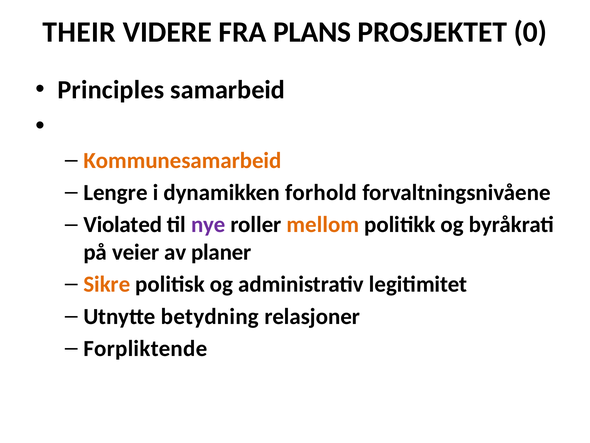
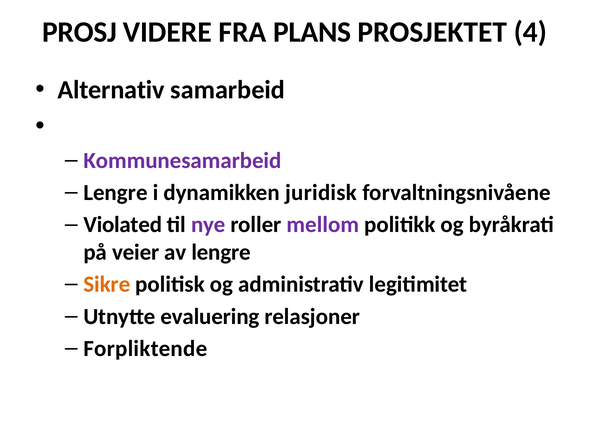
THEIR: THEIR -> PROSJ (79, 32)
0: 0 -> 4 (530, 32)
Principles: Principles -> Alternativ (111, 90)
Kommunesamarbeid colour: orange -> purple (182, 160)
forhold: forhold -> juridisk (321, 192)
mellom colour: orange -> purple (323, 224)
av planer: planer -> lengre (221, 252)
betydning: betydning -> evaluering (210, 316)
